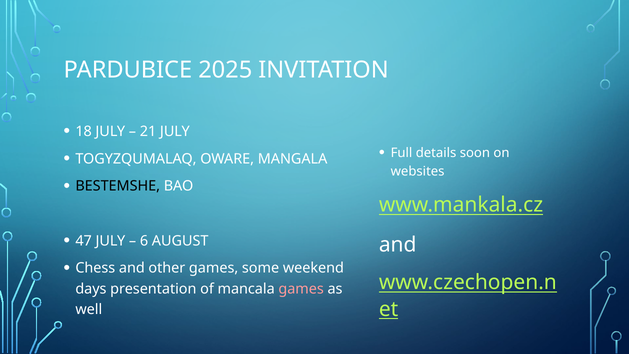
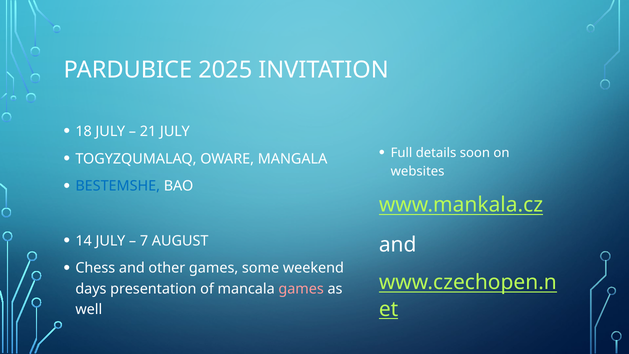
BESTEMSHE colour: black -> blue (118, 186)
47: 47 -> 14 (84, 241)
6: 6 -> 7 (144, 241)
